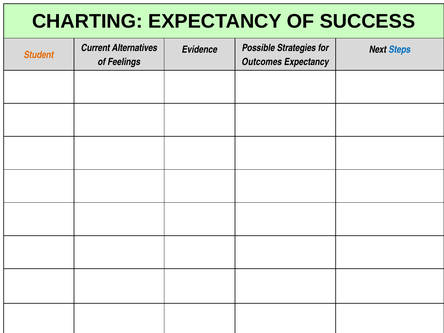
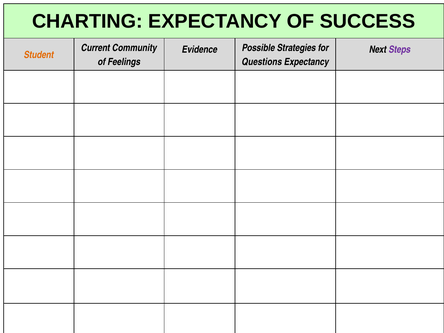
Alternatives: Alternatives -> Community (135, 48)
Steps colour: blue -> purple (400, 49)
Outcomes: Outcomes -> Questions (262, 62)
